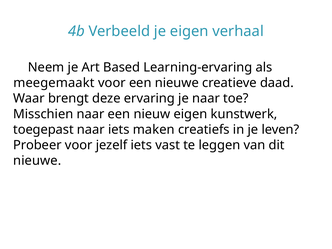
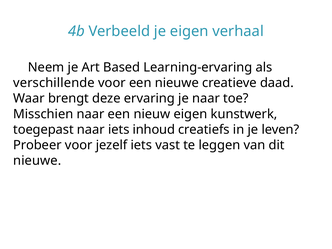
meegemaakt: meegemaakt -> verschillende (54, 83)
maken: maken -> inhoud (154, 129)
